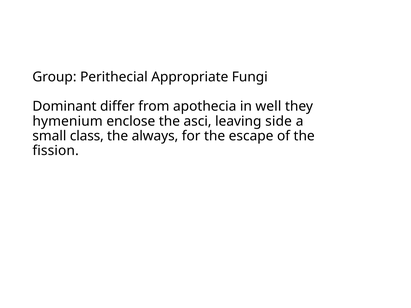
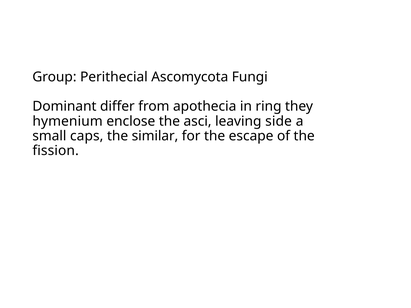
Appropriate: Appropriate -> Ascomycota (190, 77)
well: well -> ring (268, 107)
class: class -> caps (87, 136)
always: always -> similar (155, 136)
